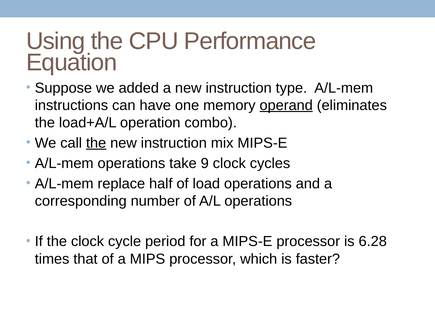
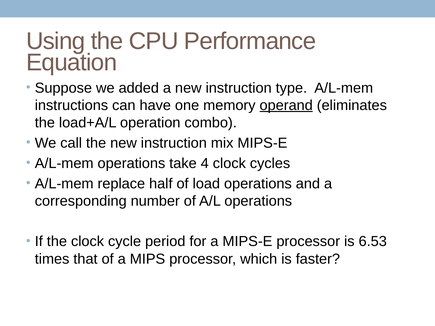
the underline: present -> none (96, 143)
9: 9 -> 4 (205, 163)
6.28: 6.28 -> 6.53 (373, 242)
